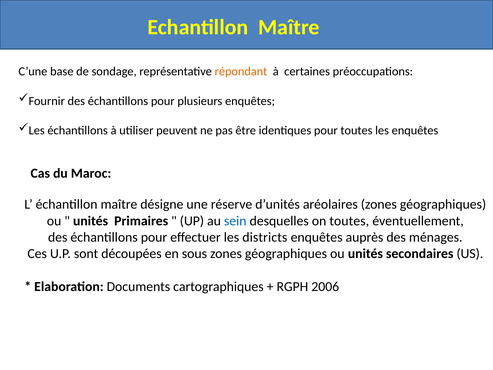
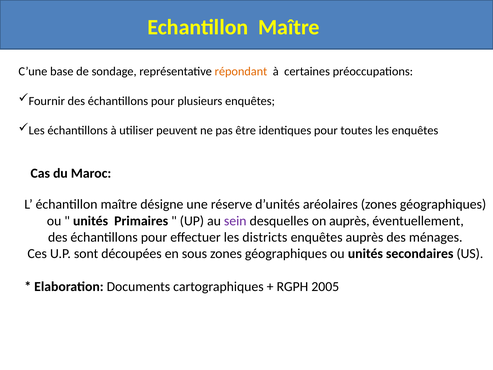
sein colour: blue -> purple (235, 221)
on toutes: toutes -> auprès (349, 221)
2006: 2006 -> 2005 (325, 286)
